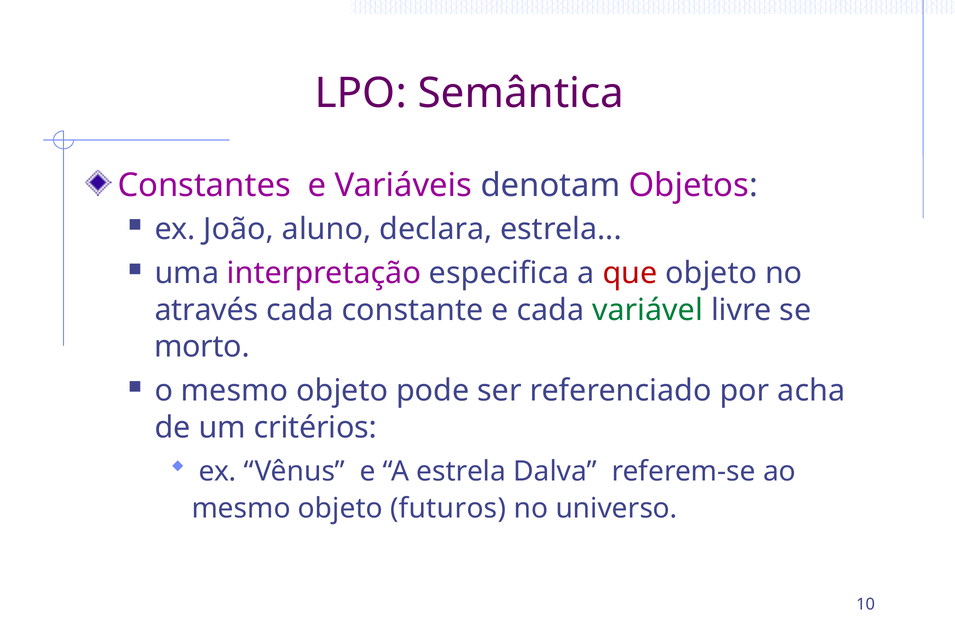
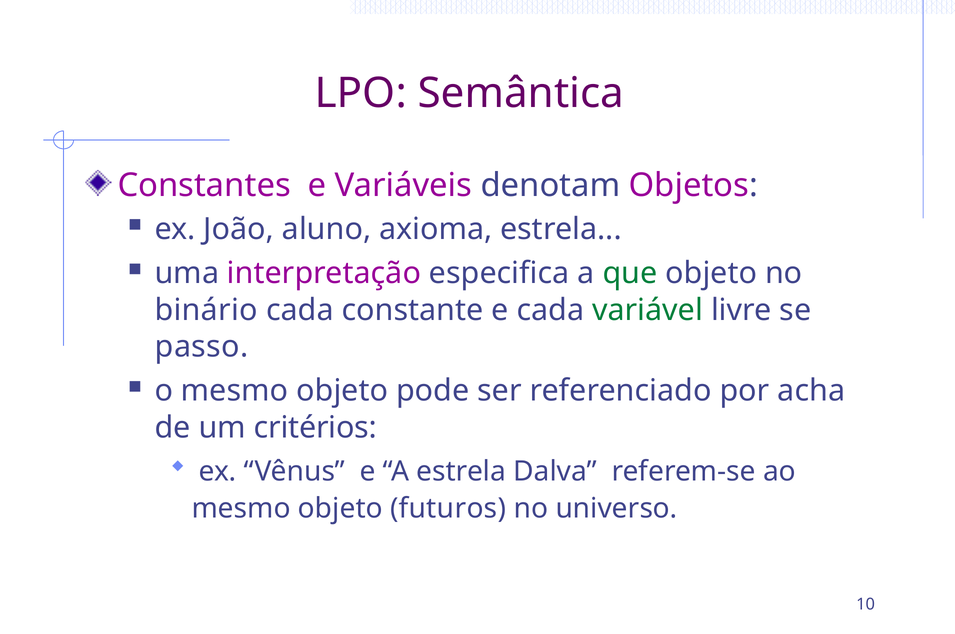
declara: declara -> axioma (436, 229)
que colour: red -> green (630, 273)
através: através -> binário (206, 310)
morto: morto -> passo (202, 347)
